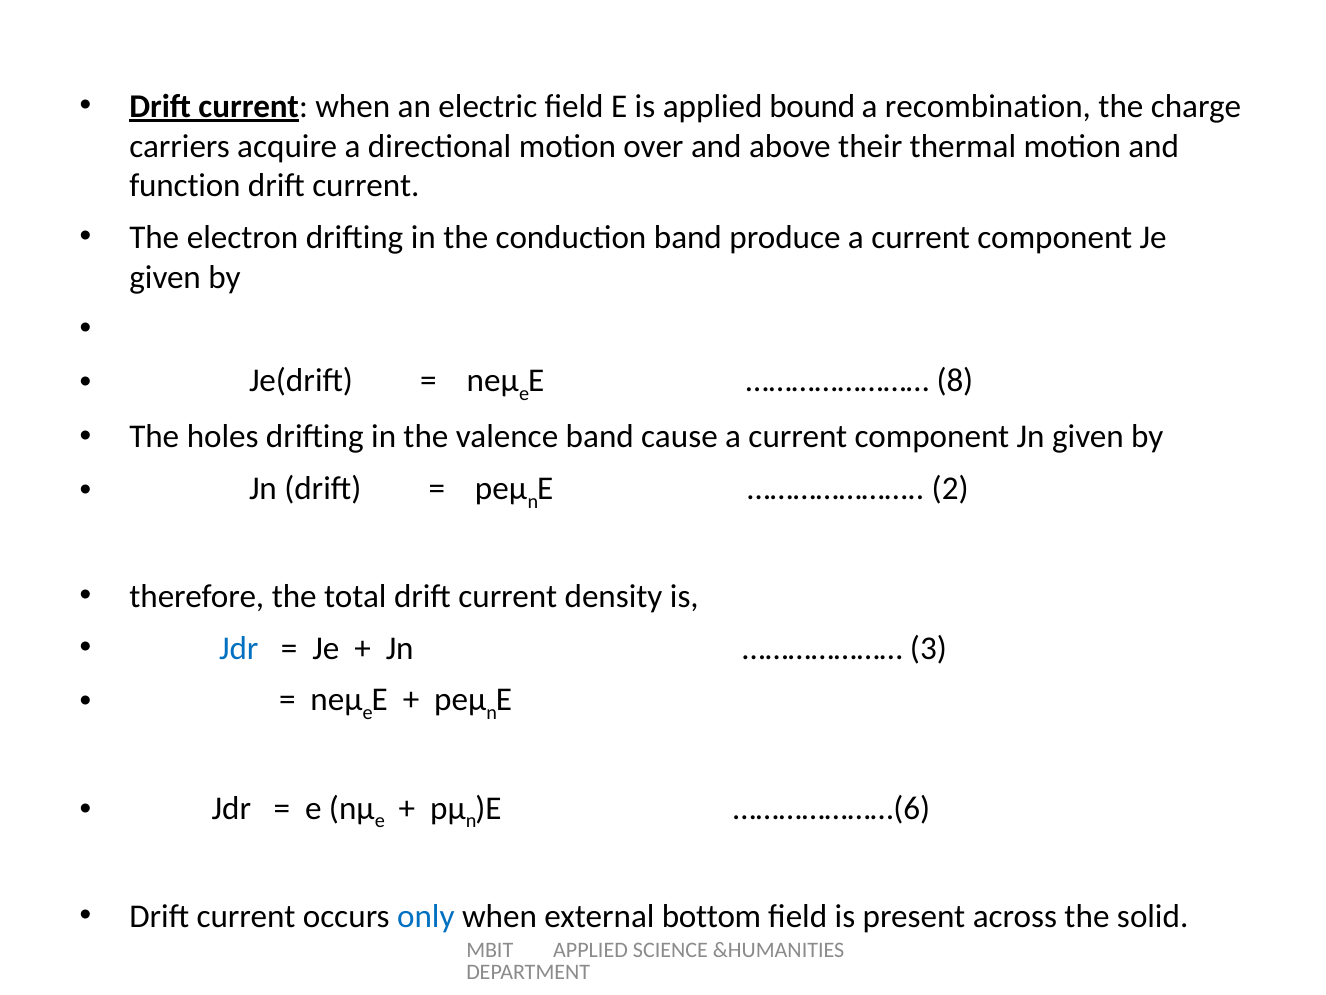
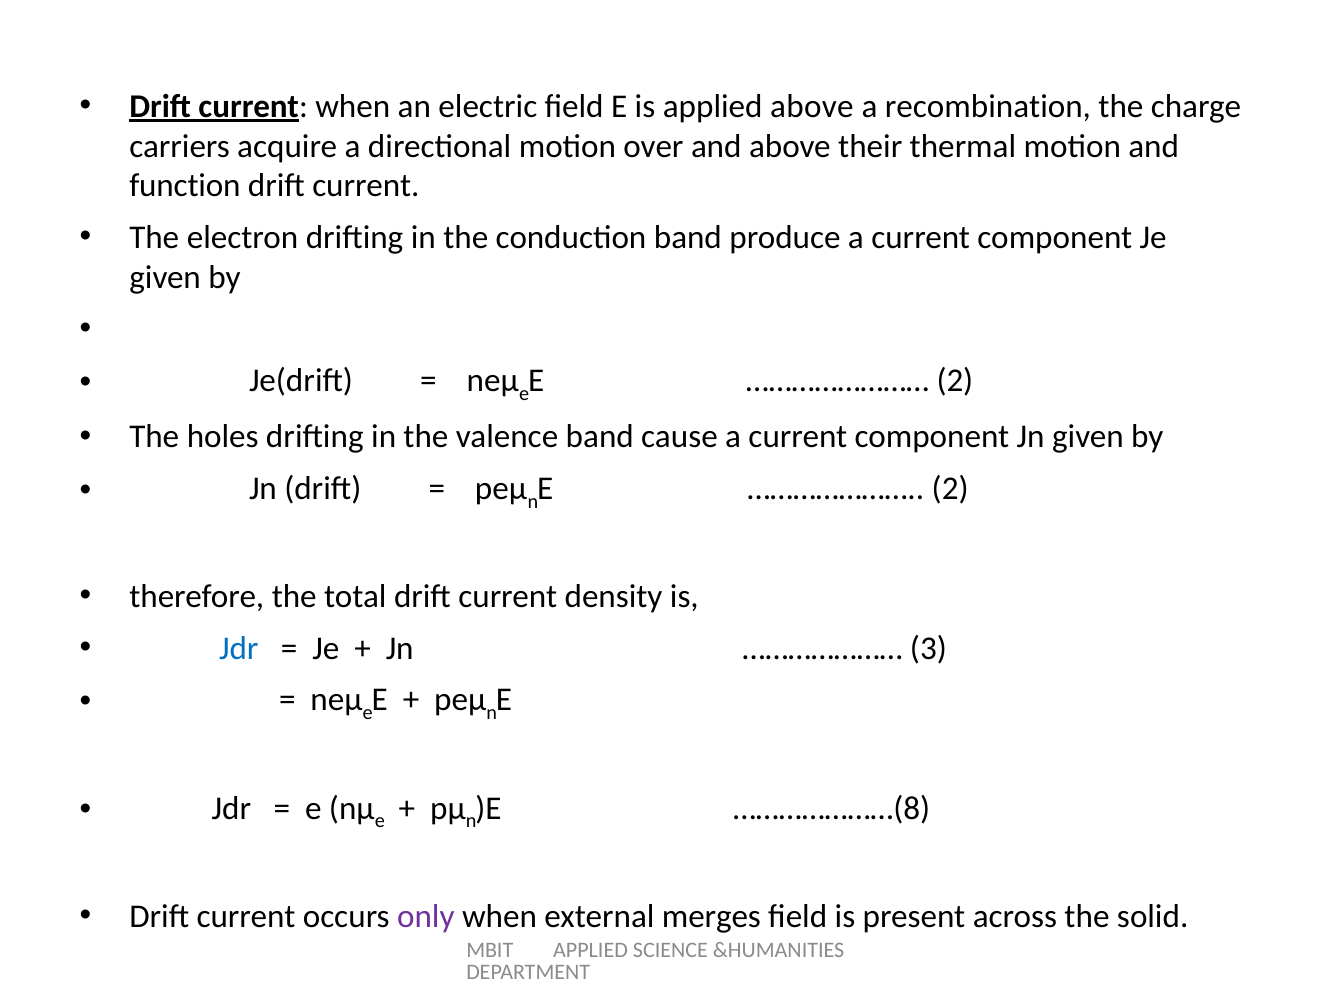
applied bound: bound -> above (812, 106)
8: 8 -> 2 (955, 380)
…………………(6: …………………(6 -> …………………(8 (832, 808)
only colour: blue -> purple (426, 916)
bottom: bottom -> merges (711, 916)
